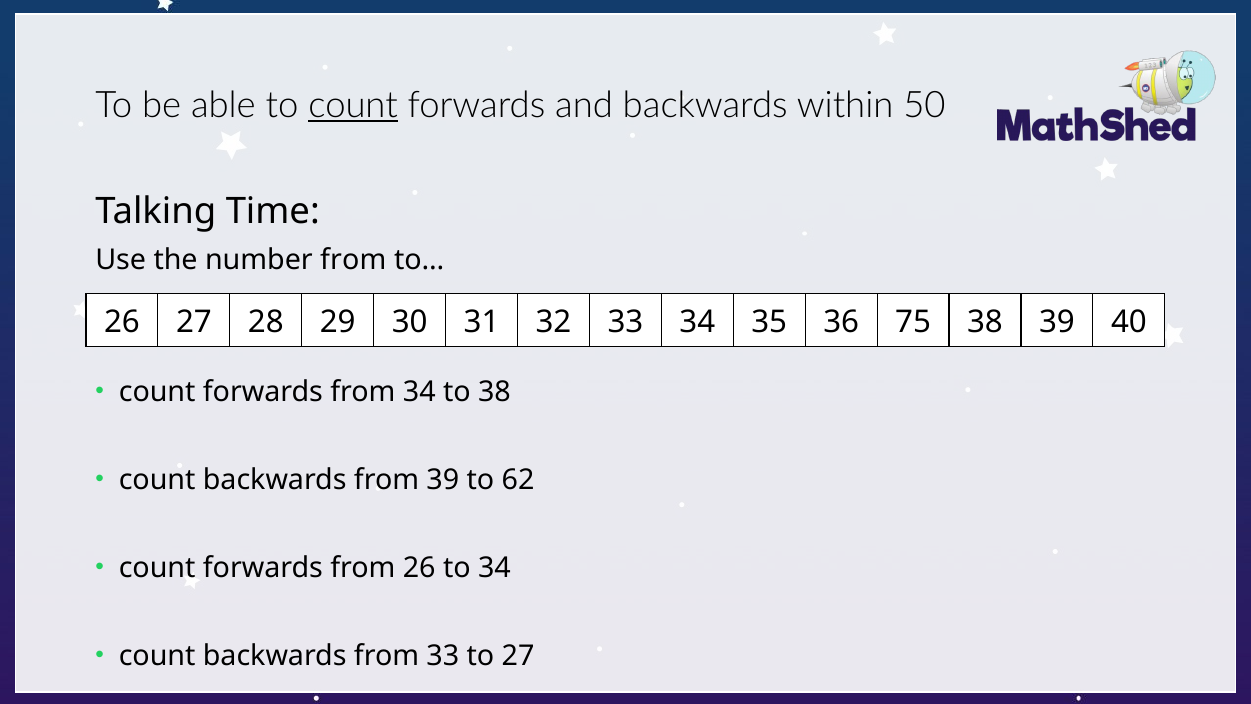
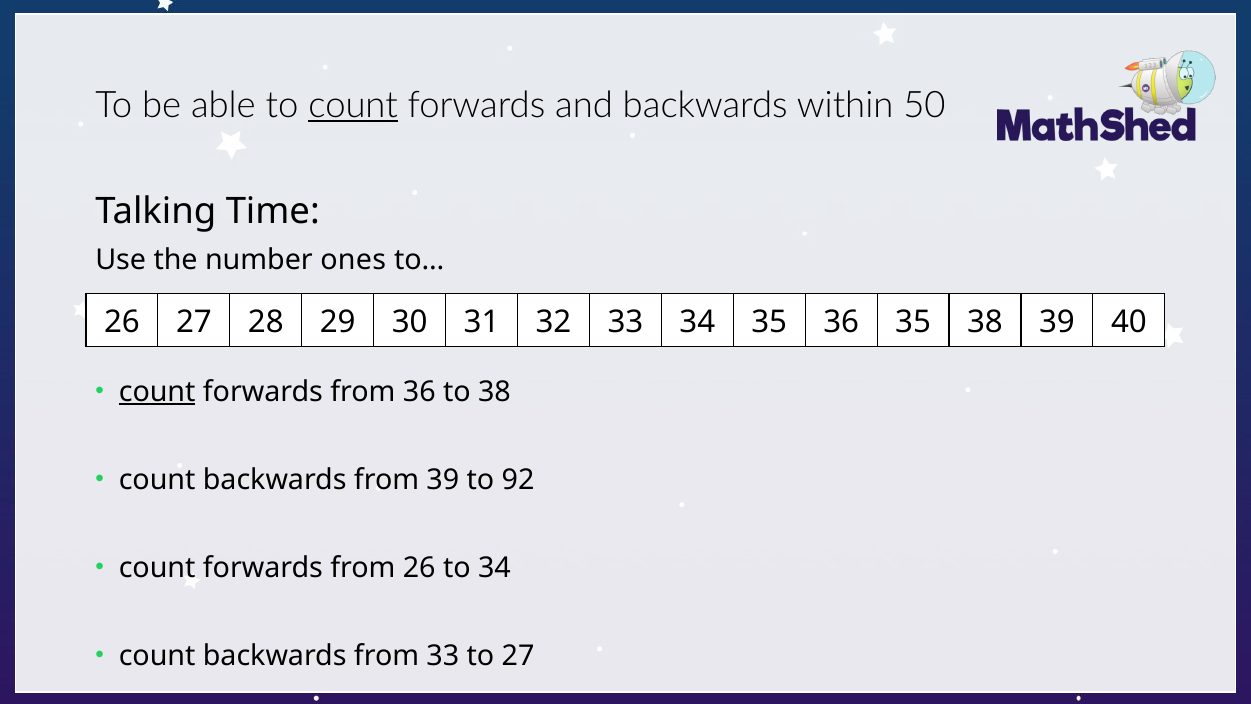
number from: from -> ones (353, 260)
36 75: 75 -> 35 (913, 322)
count underline: none -> present (157, 392)
from 34: 34 -> 36 (419, 392)
62: 62 -> 92 (518, 480)
